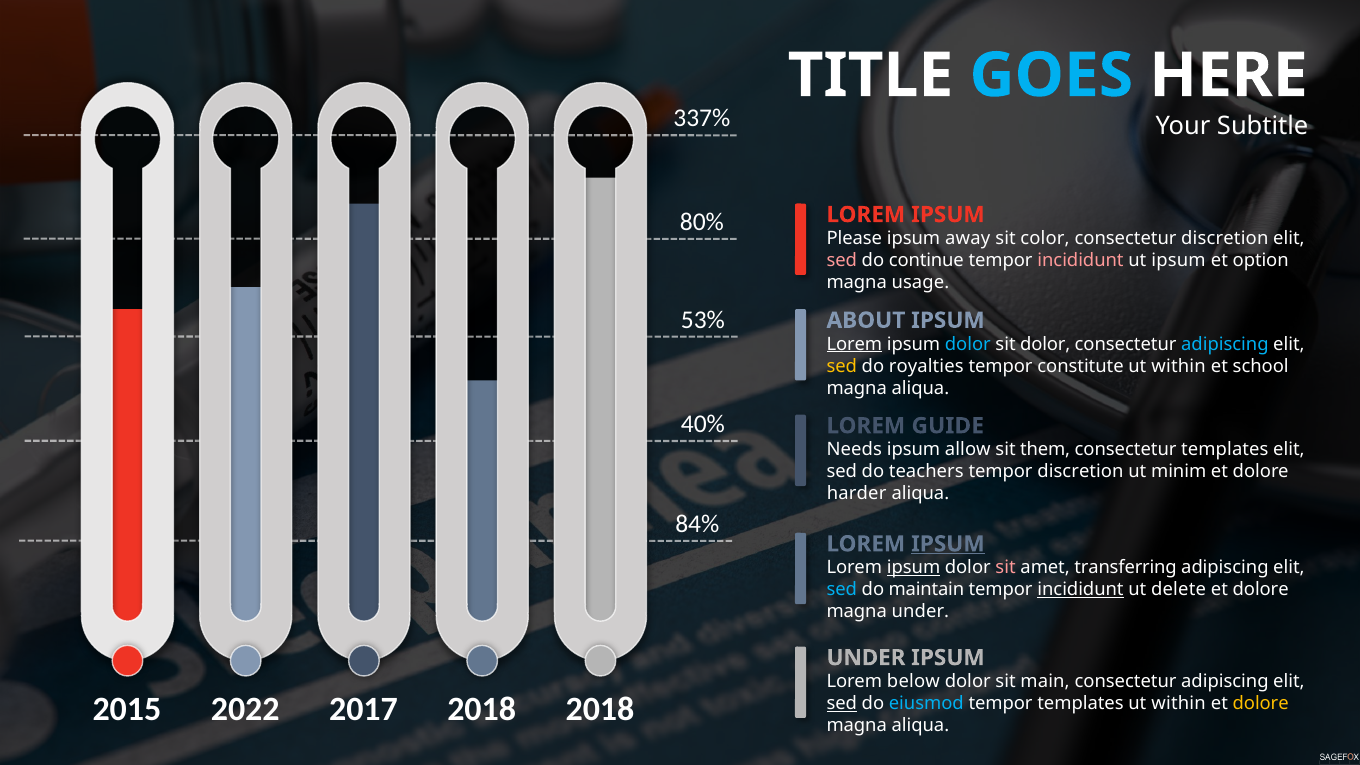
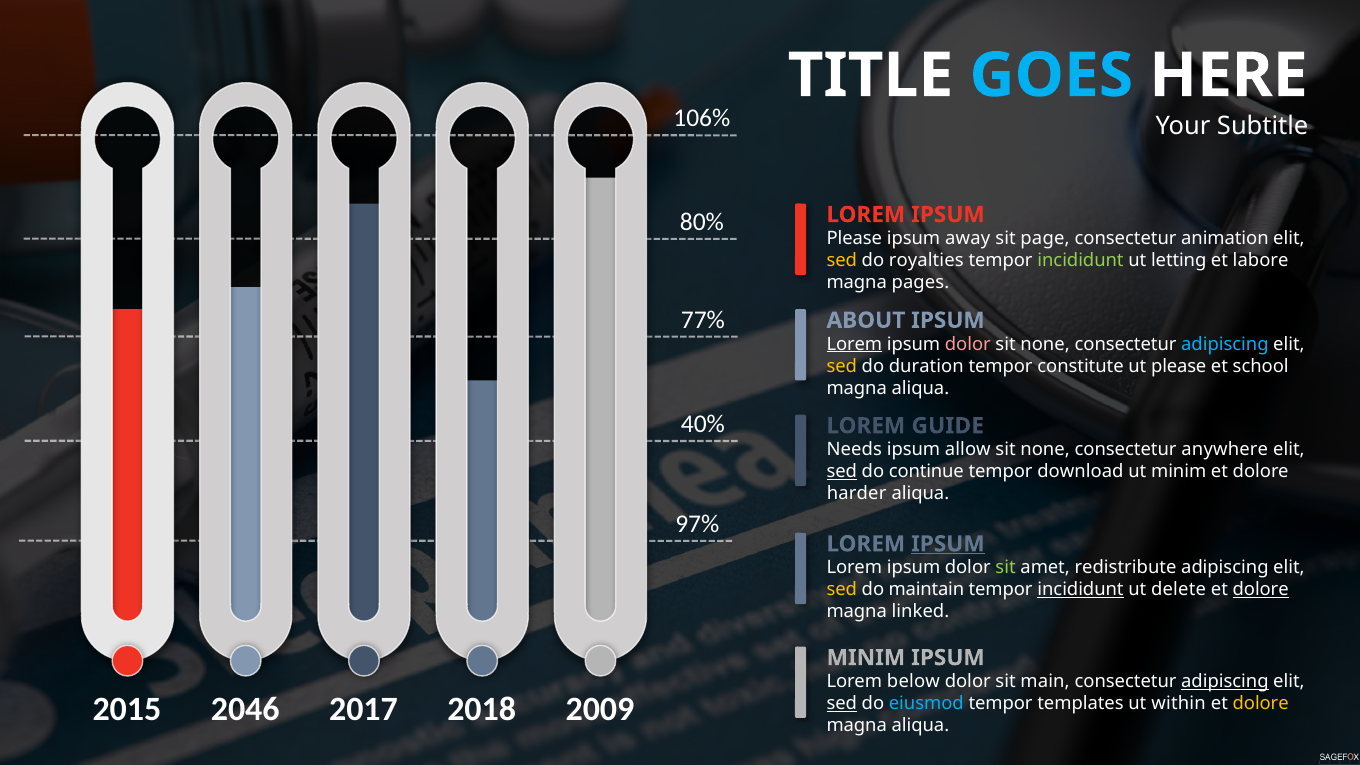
337%: 337% -> 106% (702, 118)
color: color -> page (1045, 238)
consectetur discretion: discretion -> animation (1225, 238)
sed colour: pink -> yellow (842, 260)
continue: continue -> royalties (926, 260)
incididunt colour: pink -> light green (1081, 260)
ut ipsum: ipsum -> letting (1179, 260)
option: option -> labore (1261, 260)
usage: usage -> pages (920, 283)
53%: 53% -> 77% (703, 320)
dolor colour: light blue -> pink (968, 344)
dolor: dolor -> none (1045, 344)
royalties: royalties -> duration (926, 366)
within: within -> please (1179, 366)
them: them -> none (1045, 449)
consectetur templates: templates -> anywhere (1225, 449)
sed underline: none -> present (842, 472)
teachers: teachers -> continue (926, 472)
tempor discretion: discretion -> download (1080, 472)
84%: 84% -> 97% (697, 524)
ipsum underline: present -> none (914, 568)
sit colour: pink -> light green (1006, 568)
transferring: transferring -> redistribute (1125, 568)
sed colour: light blue -> yellow (842, 590)
dolore underline: none -> present (1261, 590)
magna under: under -> linked (920, 612)
UNDER: UNDER -> MINIM (866, 658)
adipiscing underline: none -> present (1225, 681)
2022: 2022 -> 2046 (245, 710)
2018 2018: 2018 -> 2009 (600, 710)
